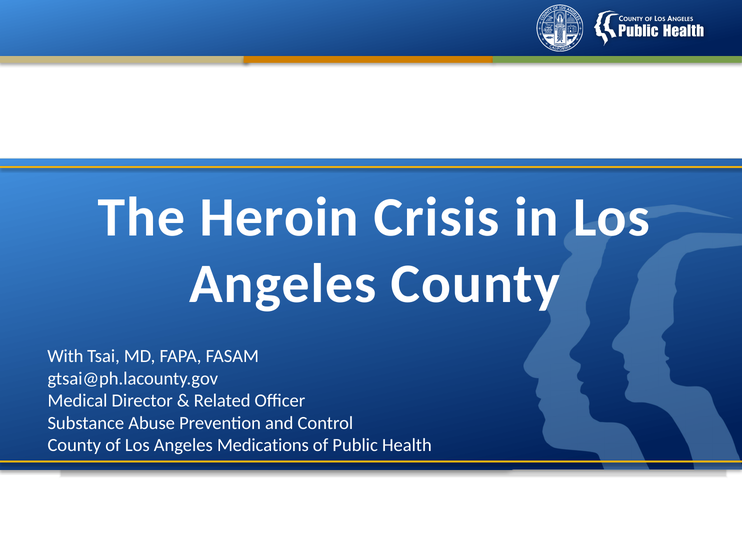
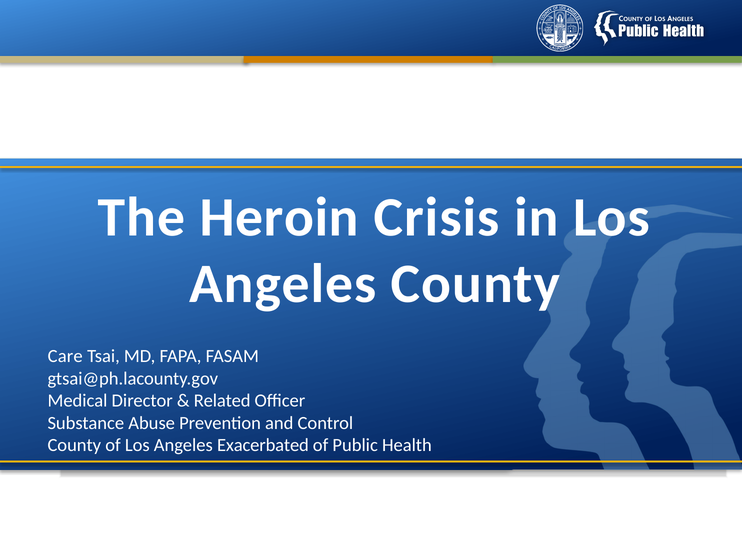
With: With -> Care (65, 356)
Medications: Medications -> Exacerbated (263, 446)
